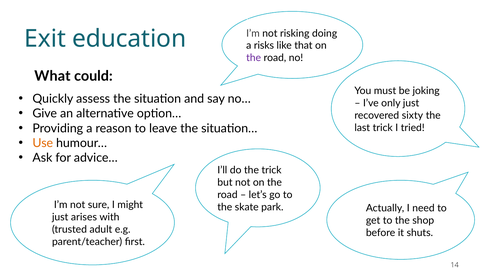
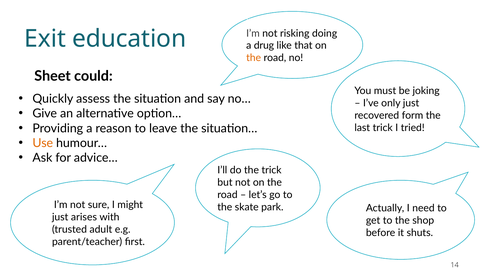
risks: risks -> drug (264, 46)
the colour: purple -> orange (254, 58)
What: What -> Sheet (53, 76)
sixty: sixty -> form (412, 115)
